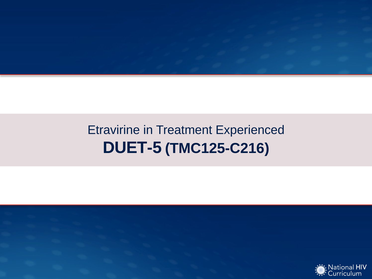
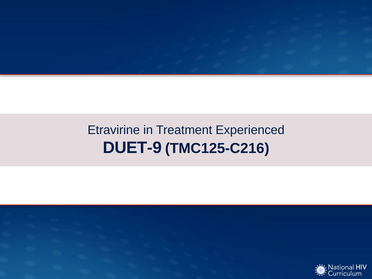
DUET-5: DUET-5 -> DUET-9 (132, 148)
